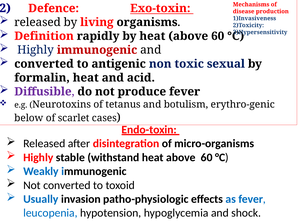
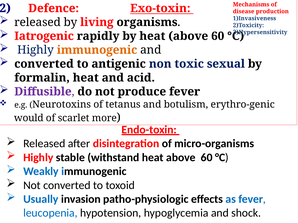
Definition: Definition -> Iatrogenic (44, 36)
immunogenic colour: red -> orange (97, 50)
below: below -> would (29, 118)
cases: cases -> more (104, 118)
